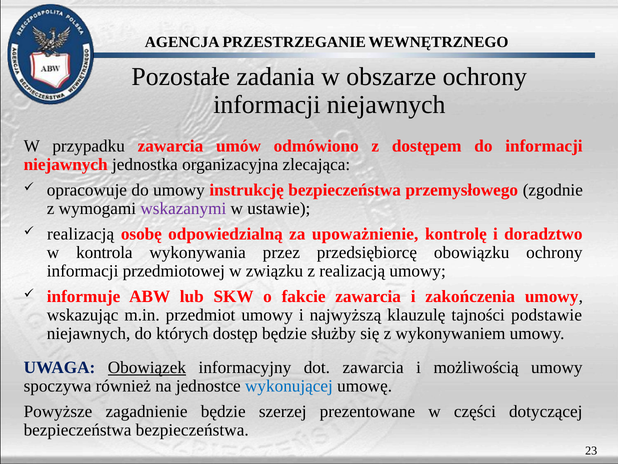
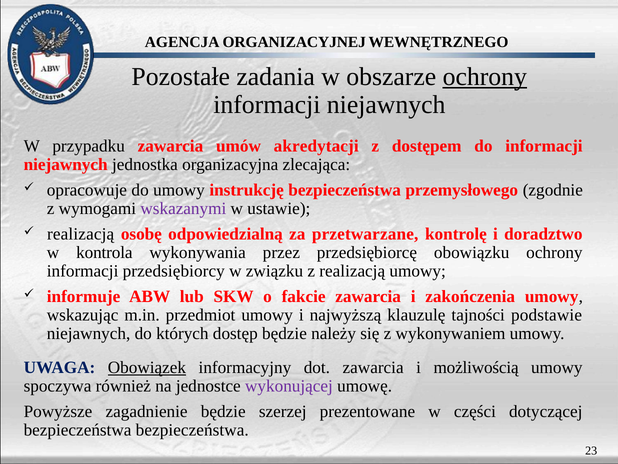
PRZESTRZEGANIE: PRZESTRZEGANIE -> ORGANIZACYJNEJ (294, 42)
ochrony underline: none -> present (485, 77)
odmówiono: odmówiono -> akredytacji (316, 146)
upoważnienie: upoważnienie -> przetwarzane (365, 234)
przedmiotowej: przedmiotowej -> przedsiębiorcy (174, 271)
służby: służby -> należy (334, 333)
wykonującej colour: blue -> purple (289, 386)
